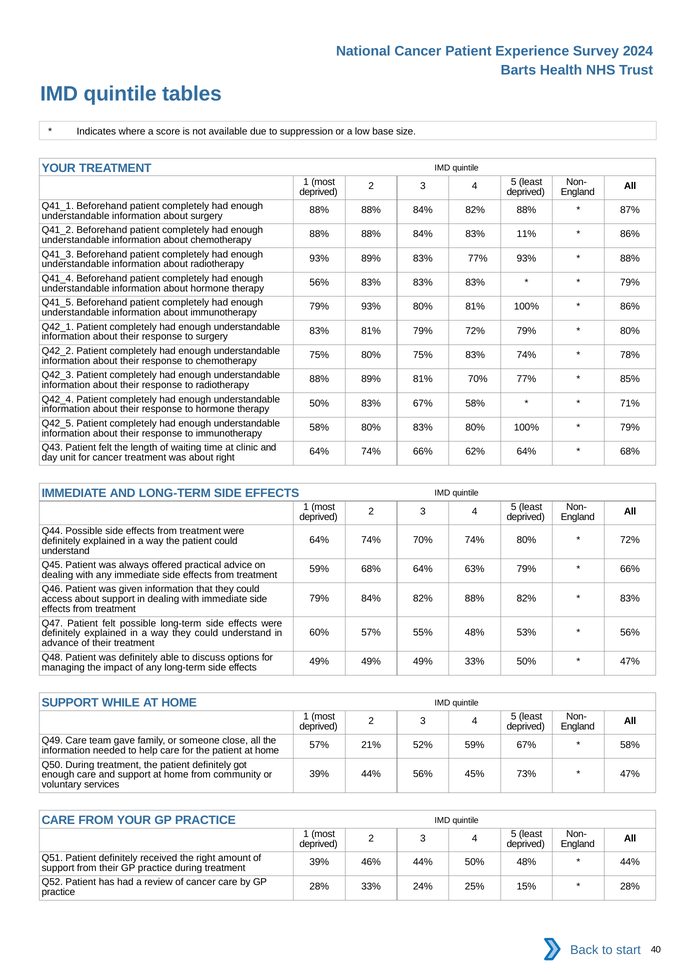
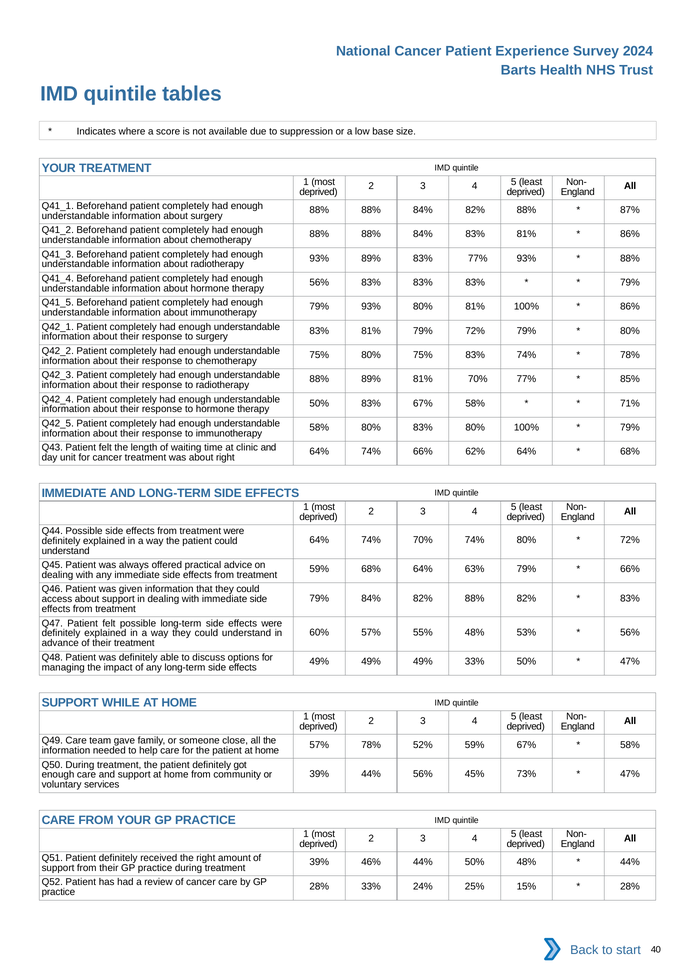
84% 83% 11%: 11% -> 81% (526, 234)
57% 21%: 21% -> 78% (371, 744)
